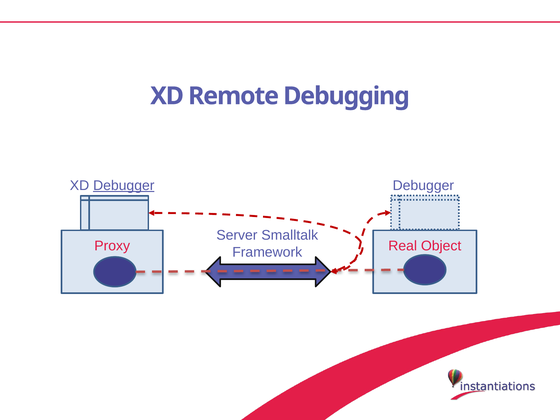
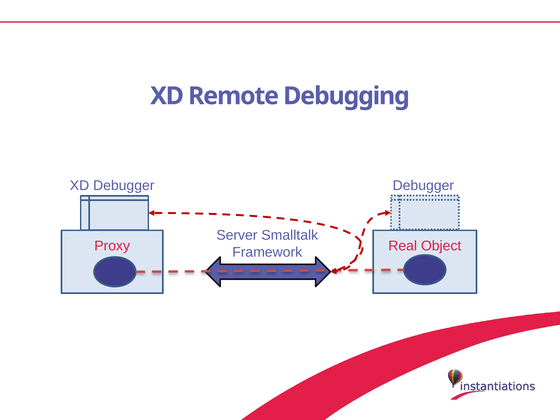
Debugger underline: present -> none (124, 185)
